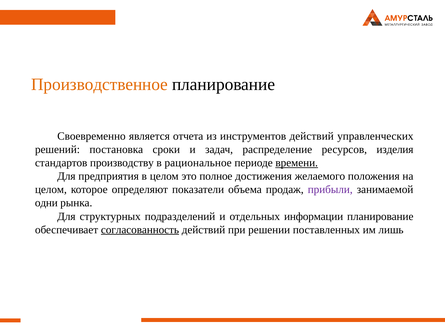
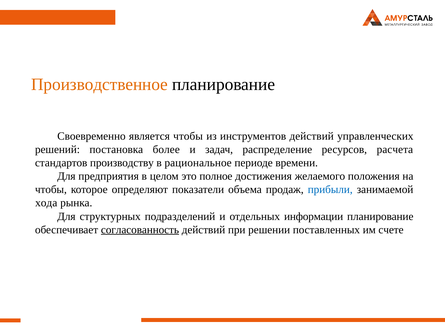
является отчета: отчета -> чтобы (188, 136)
сроки: сроки -> более (166, 149)
изделия: изделия -> расчета (395, 149)
времени underline: present -> none (297, 163)
целом: целом -> чтобы (51, 189)
прибыли colour: purple -> blue (330, 189)
одни: одни -> хода (46, 203)
лишь: лишь -> счете (391, 230)
